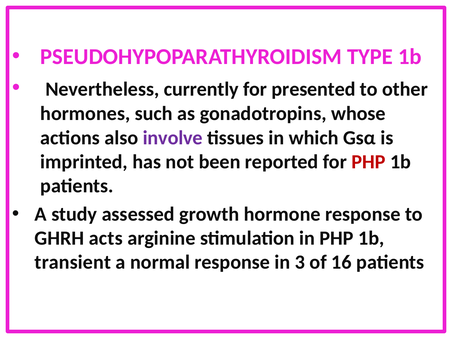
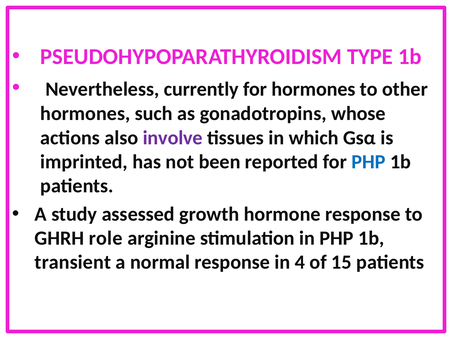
for presented: presented -> hormones (314, 89)
PHP colour: red -> blue (368, 162)
acts: acts -> role (106, 238)
3: 3 -> 4 (300, 262)
16: 16 -> 15 (342, 262)
